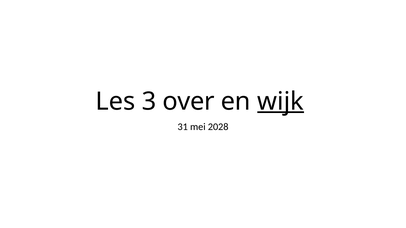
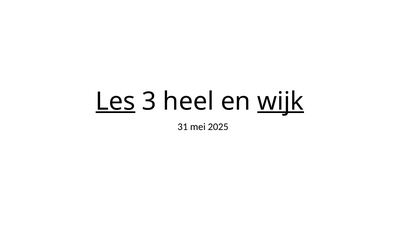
Les underline: none -> present (115, 101)
over: over -> heel (188, 101)
2028: 2028 -> 2025 (218, 127)
